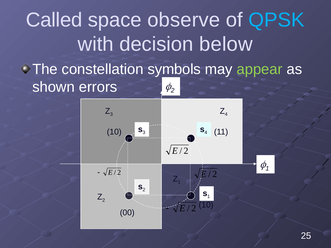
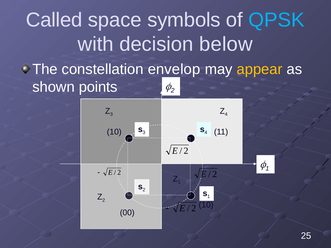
observe: observe -> symbols (184, 20)
symbols: symbols -> envelop (174, 69)
appear colour: light green -> yellow (260, 69)
errors: errors -> points (98, 87)
